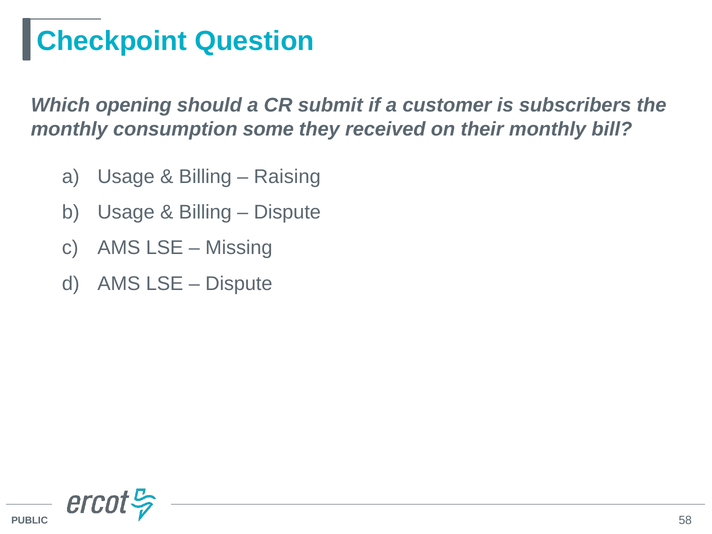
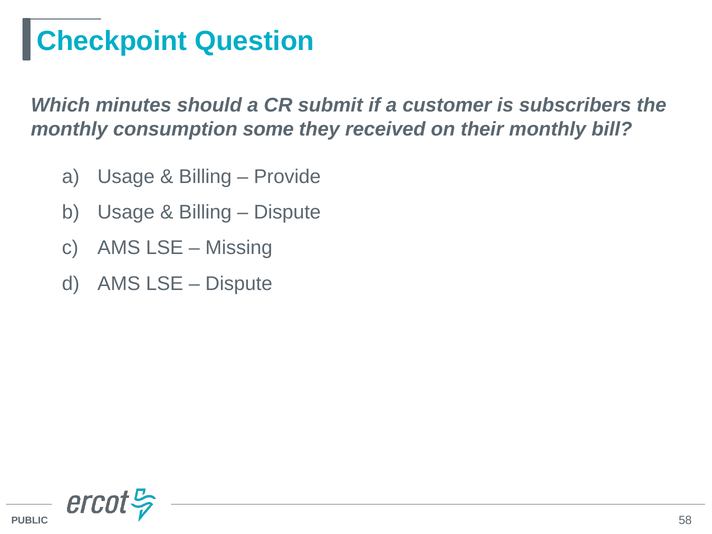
opening: opening -> minutes (134, 105)
Raising: Raising -> Provide (287, 177)
